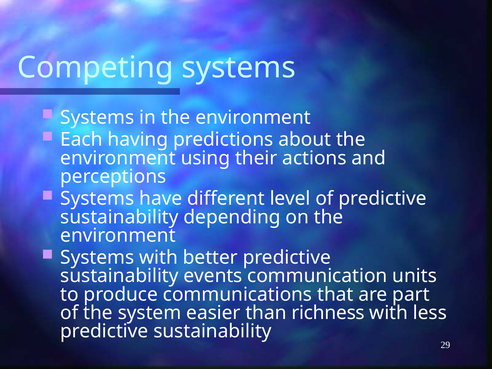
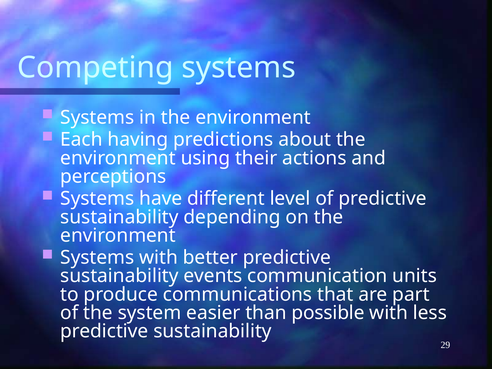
richness: richness -> possible (328, 313)
